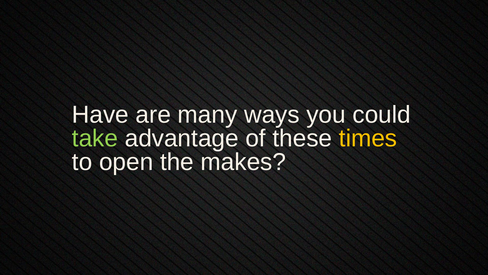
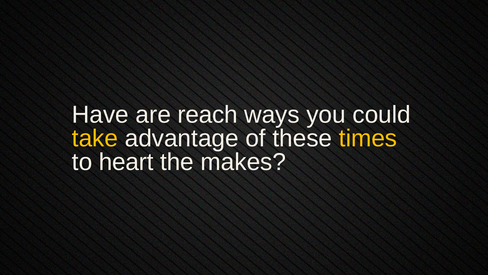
many: many -> reach (208, 114)
take colour: light green -> yellow (95, 138)
open: open -> heart (126, 162)
